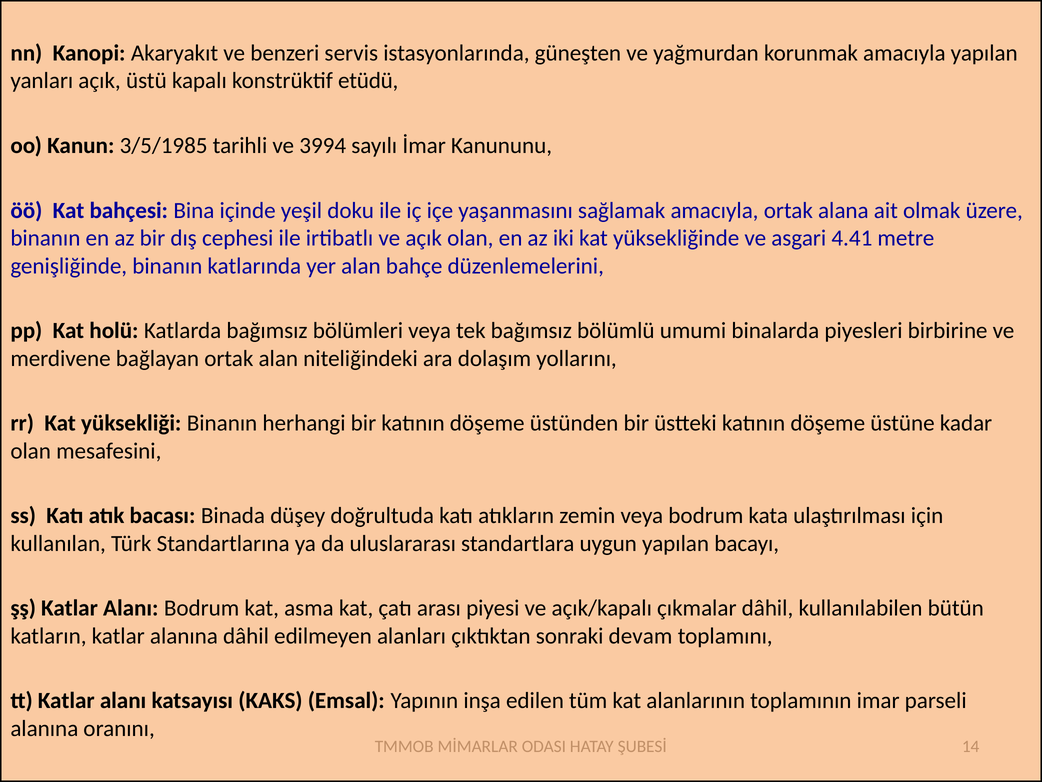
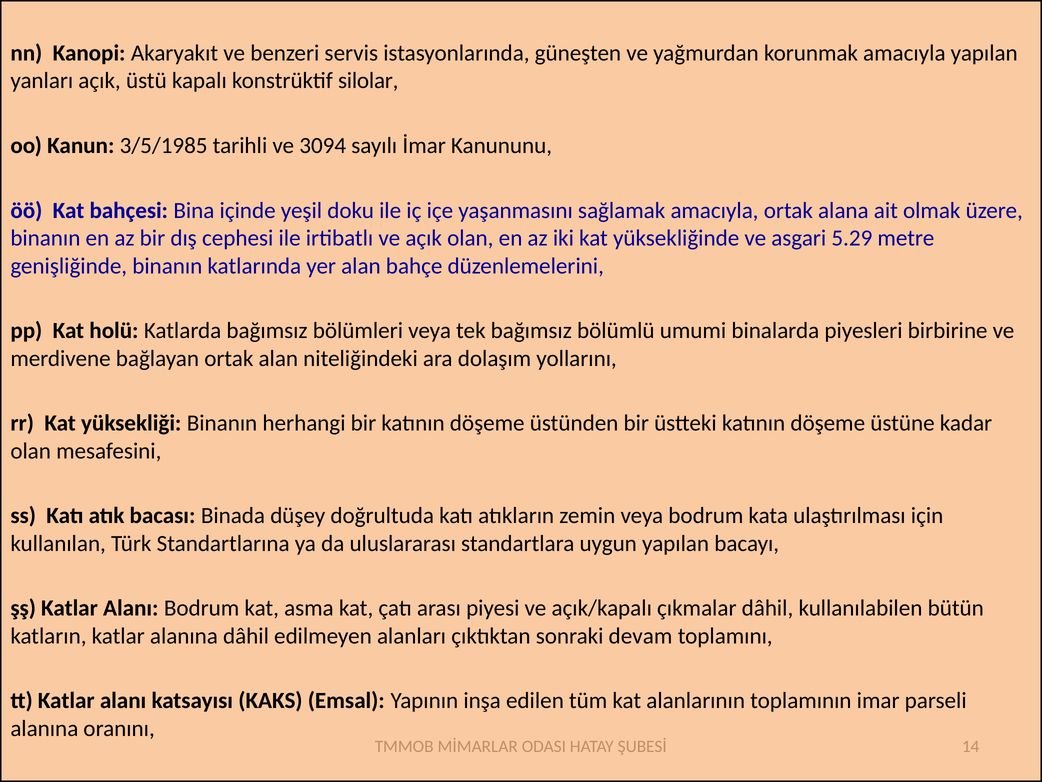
etüdü: etüdü -> silolar (368, 81)
3994: 3994 -> 3094 (323, 146)
4.41: 4.41 -> 5.29 (852, 238)
